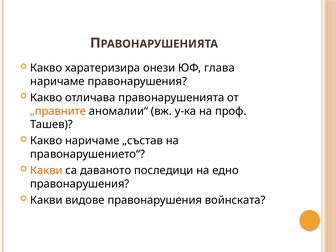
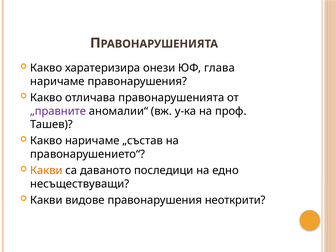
„правните colour: orange -> purple (58, 111)
правонарушения: правонарушения -> несъществуващи (80, 184)
войнската: войнската -> неоткрити (235, 200)
